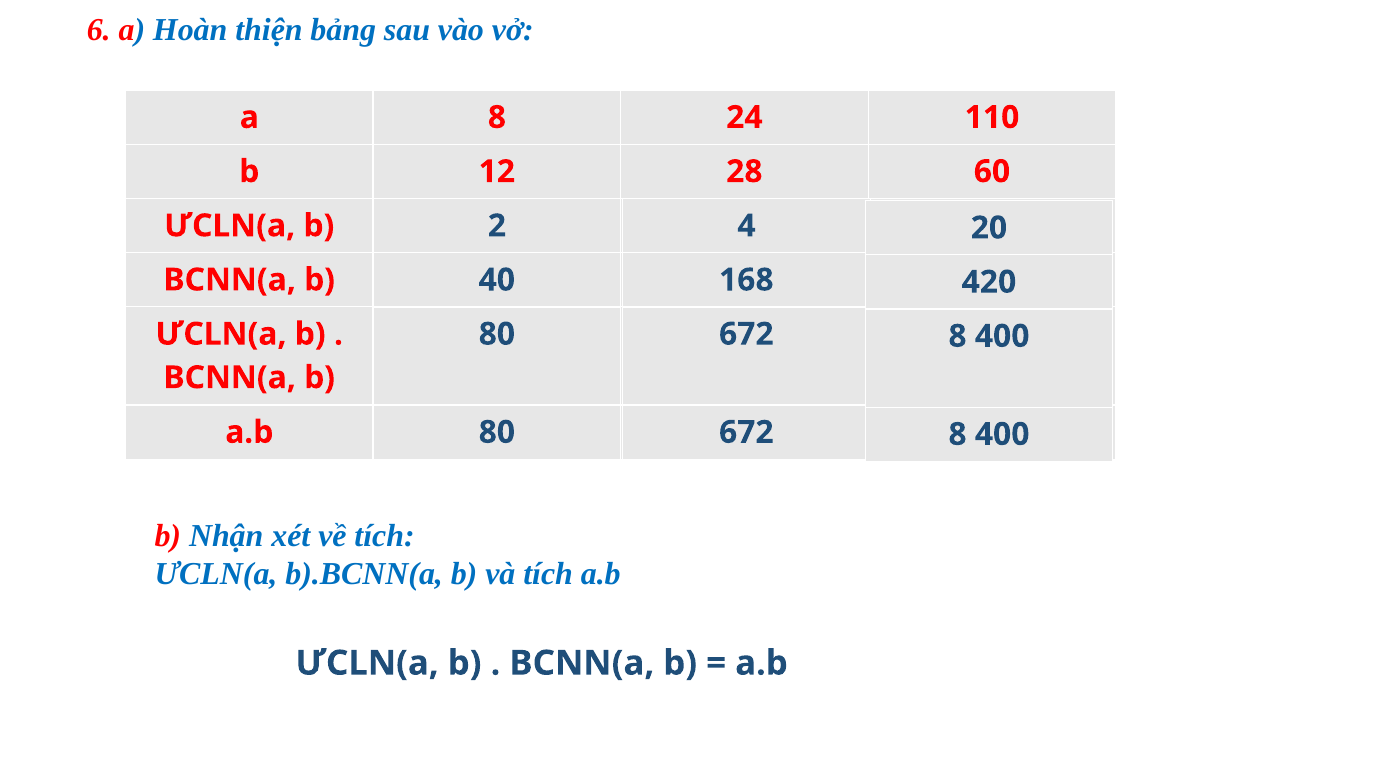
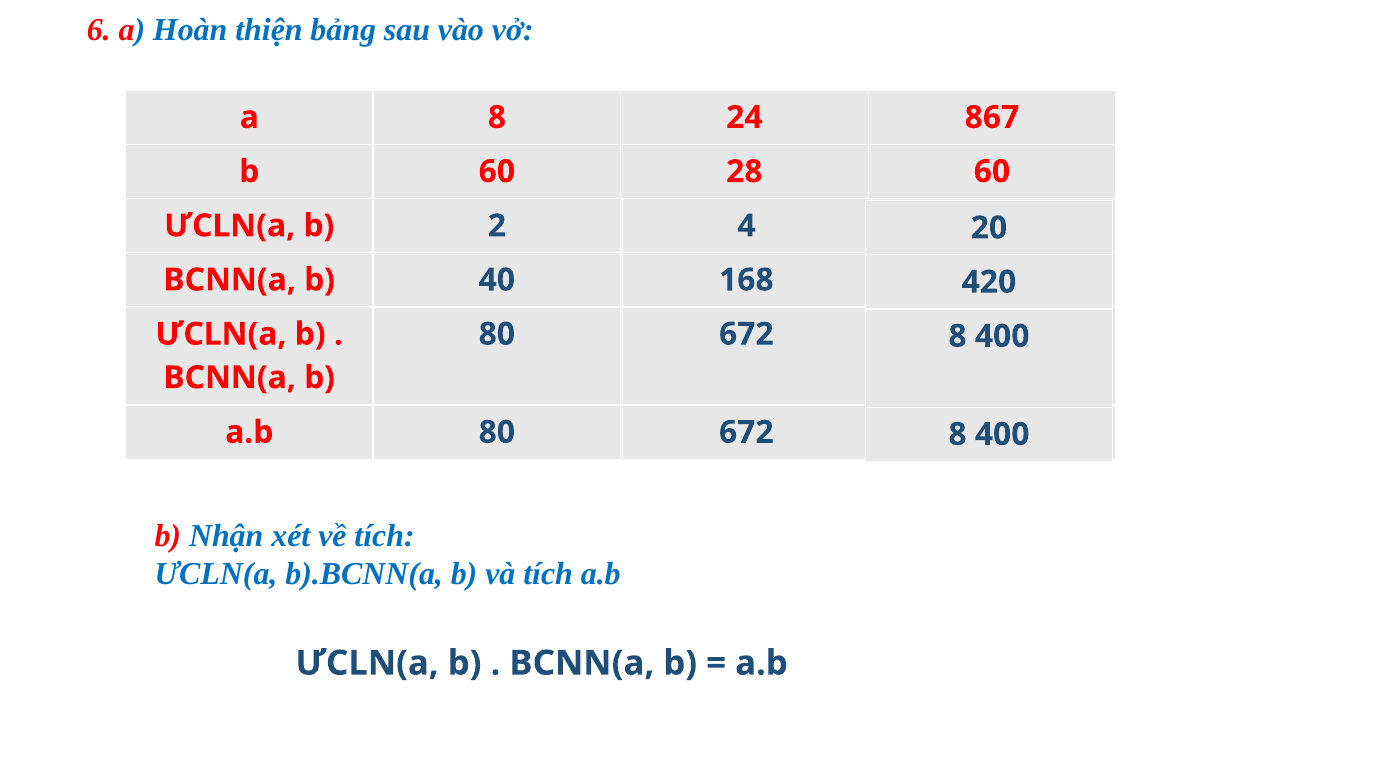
110: 110 -> 867 (992, 117)
b 12: 12 -> 60 (497, 172)
